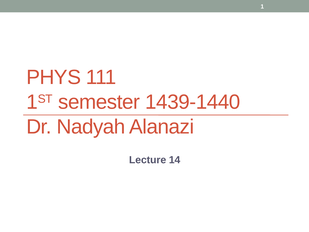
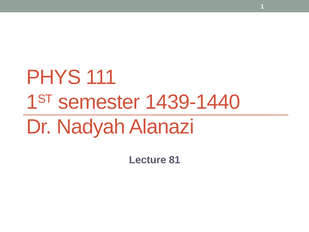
14: 14 -> 81 (175, 160)
